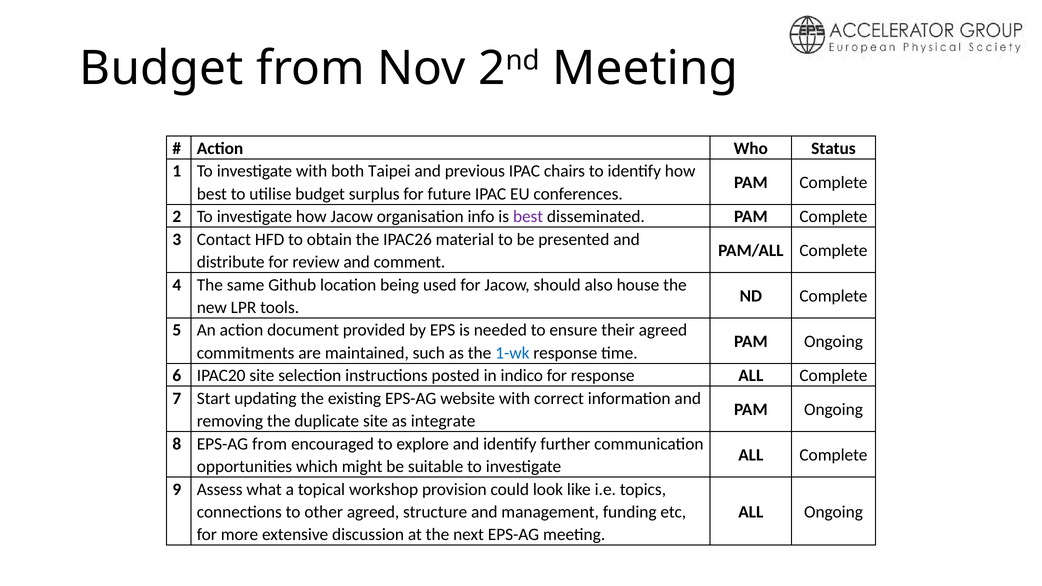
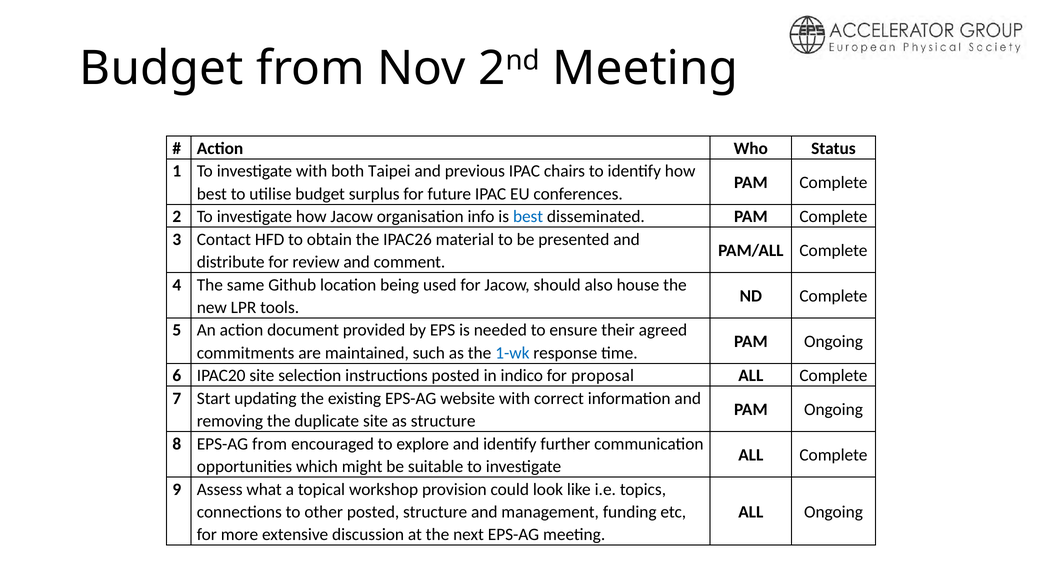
best colour: purple -> blue (528, 217)
for response: response -> proposal (603, 376)
as integrate: integrate -> structure (443, 421)
other agreed: agreed -> posted (373, 512)
